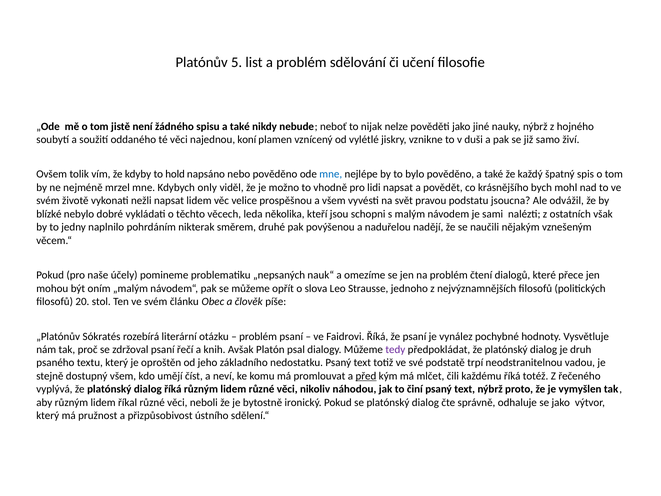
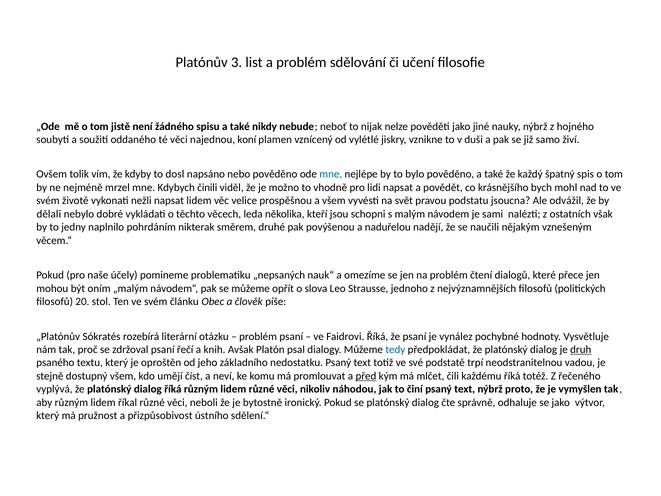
5: 5 -> 3 (237, 62)
hold: hold -> dosl (175, 174)
only: only -> činili (207, 187)
blízké: blízké -> dělali (49, 214)
tedy colour: purple -> blue (395, 349)
druh underline: none -> present (581, 349)
